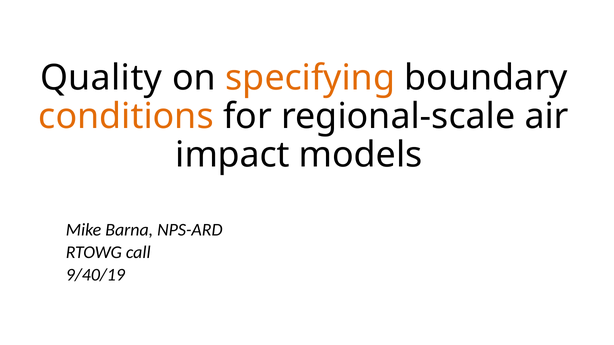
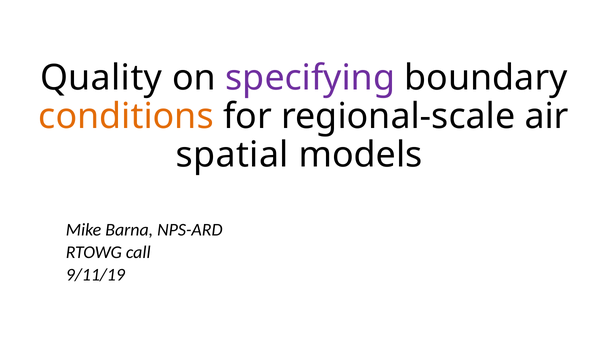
specifying colour: orange -> purple (310, 78)
impact: impact -> spatial (232, 155)
9/40/19: 9/40/19 -> 9/11/19 (95, 275)
